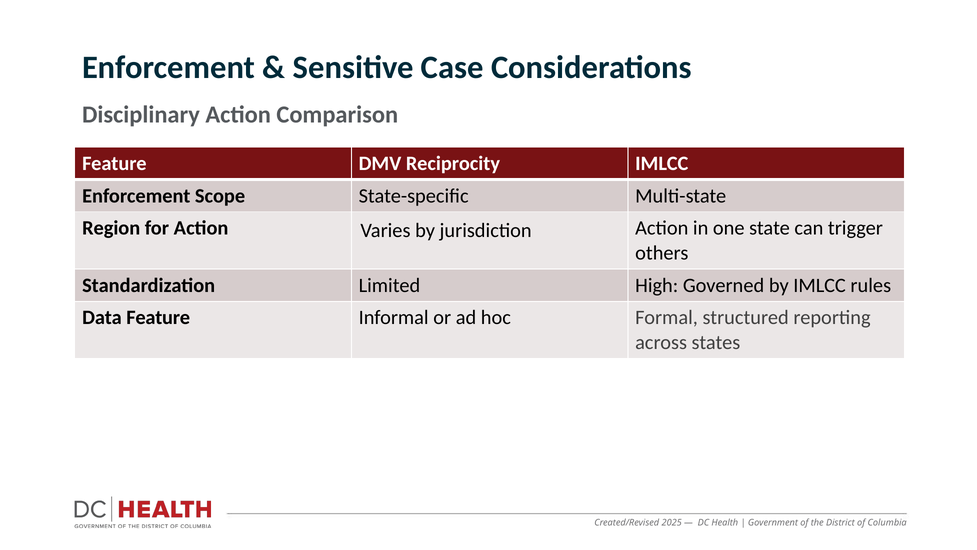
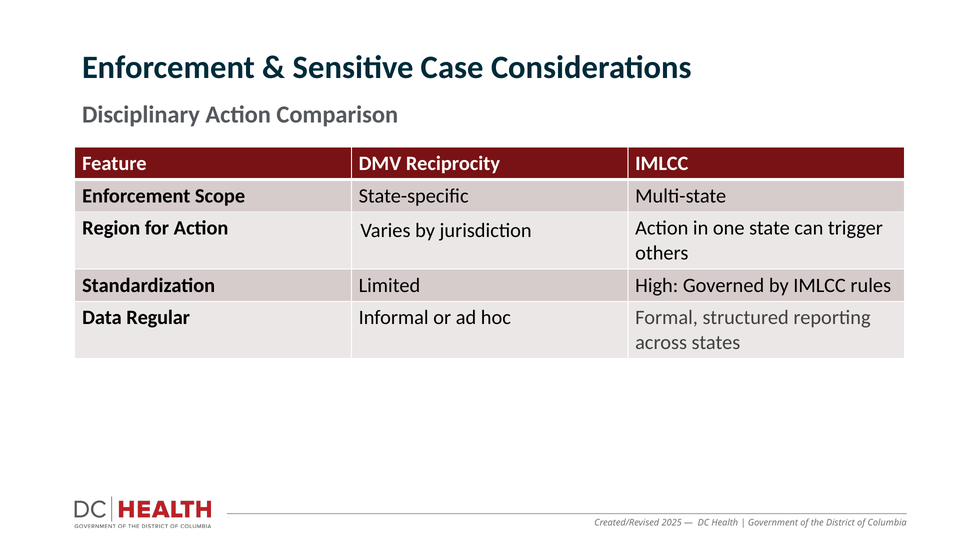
Data Feature: Feature -> Regular (158, 317)
